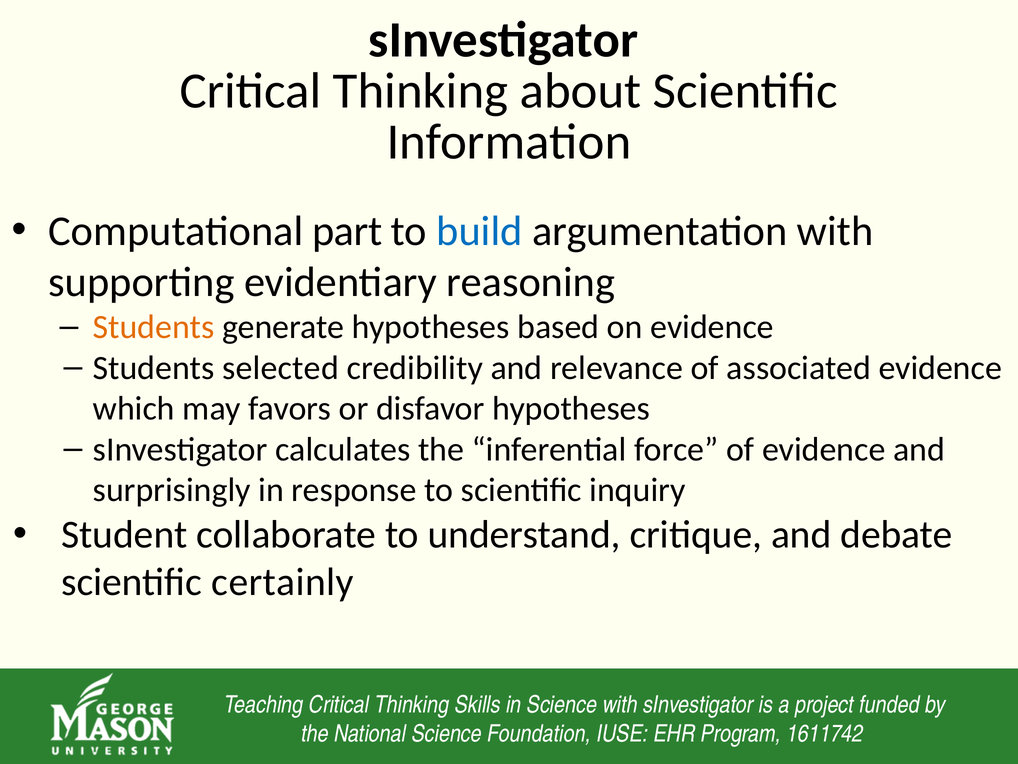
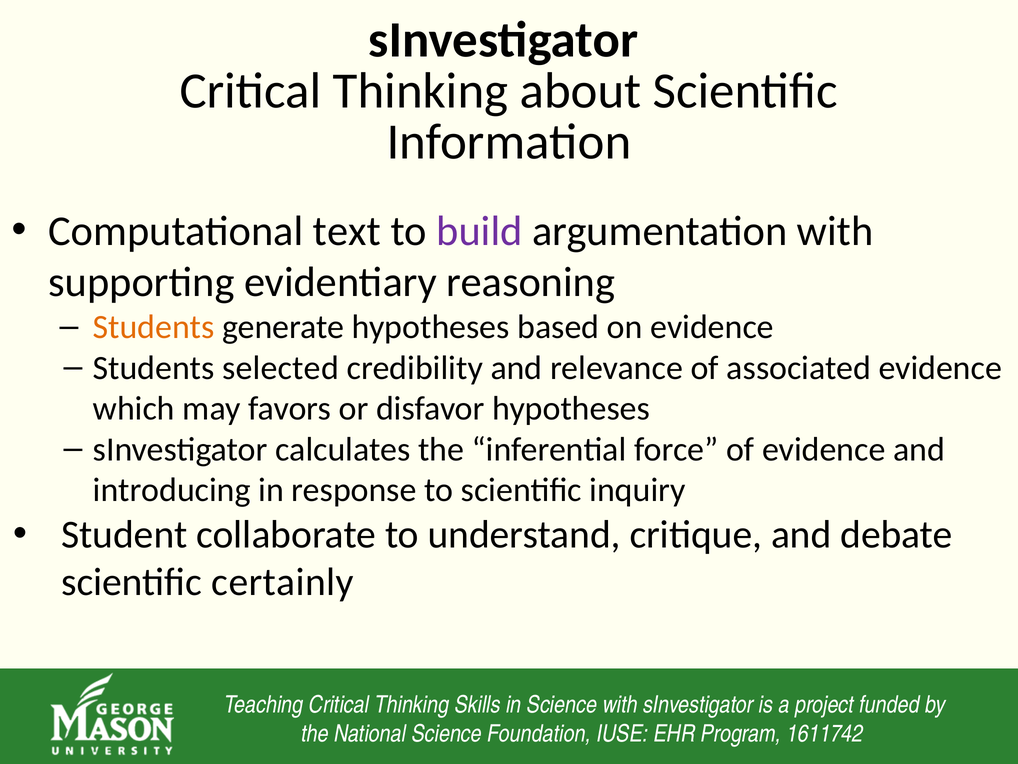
part: part -> text (347, 231)
build colour: blue -> purple (479, 231)
surprisingly: surprisingly -> introducing (172, 490)
